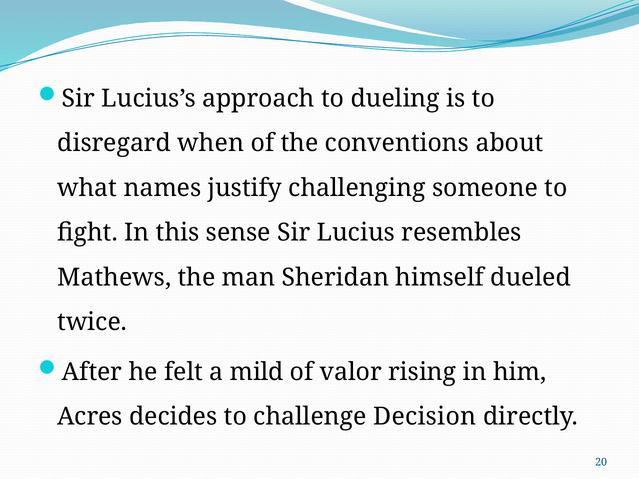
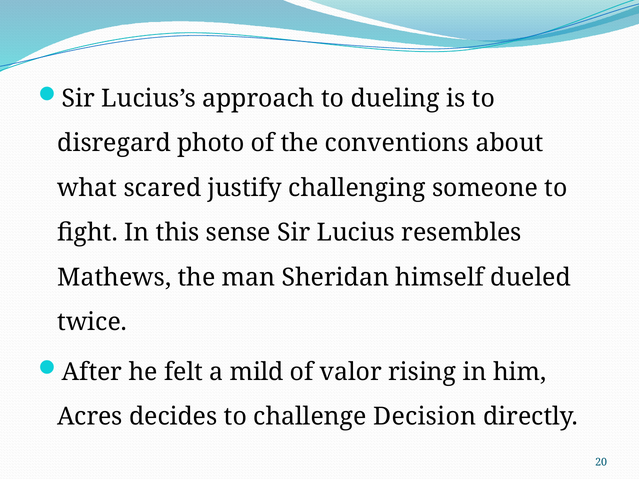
when: when -> photo (211, 143)
names: names -> scared (162, 188)
